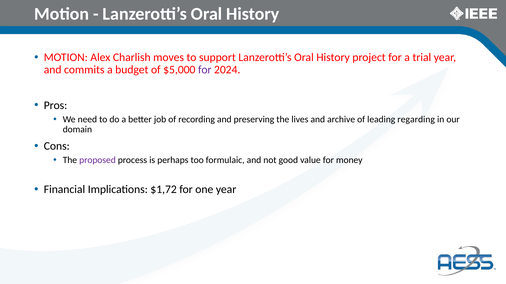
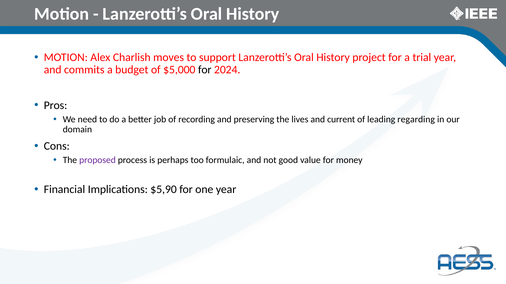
for colour: purple -> black (205, 70)
archive: archive -> current (341, 120)
$1,72: $1,72 -> $5,90 (164, 190)
